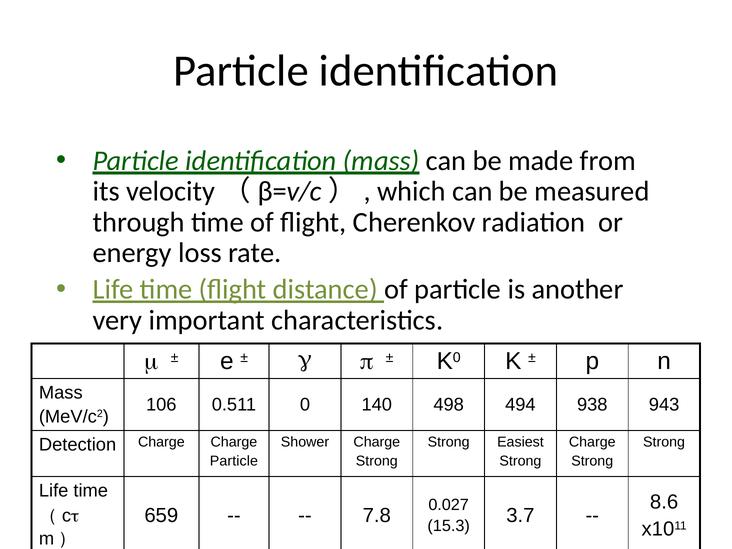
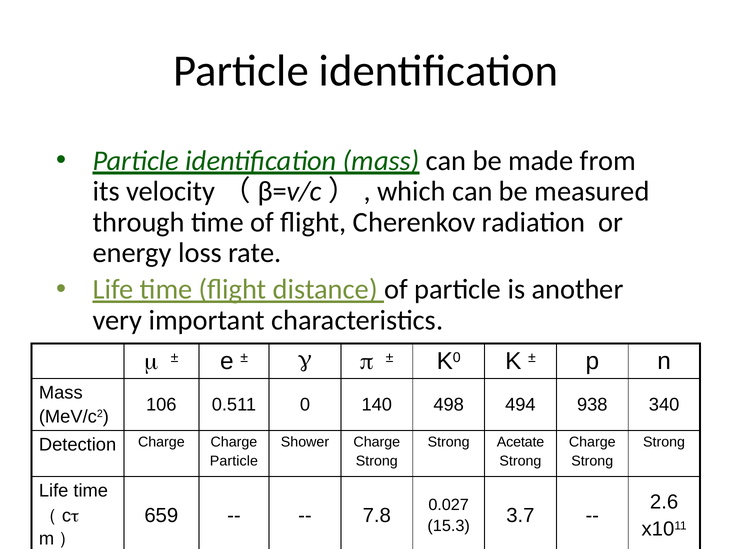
943: 943 -> 340 (664, 405)
Easiest: Easiest -> Acetate (521, 442)
8.6: 8.6 -> 2.6 (664, 502)
